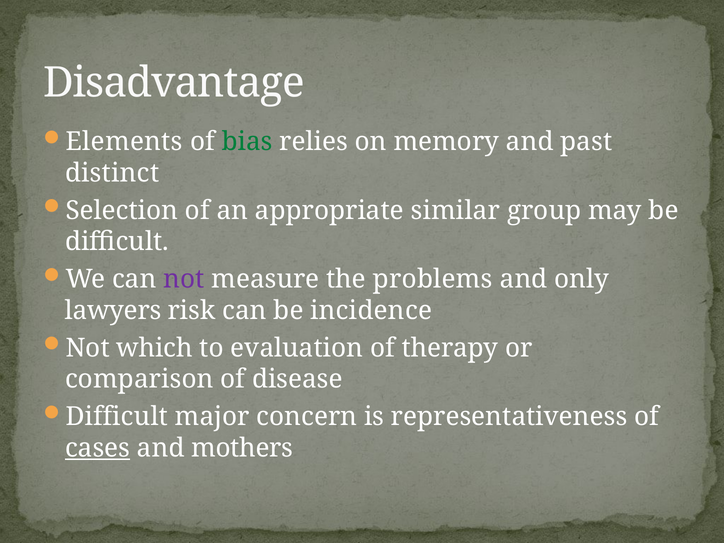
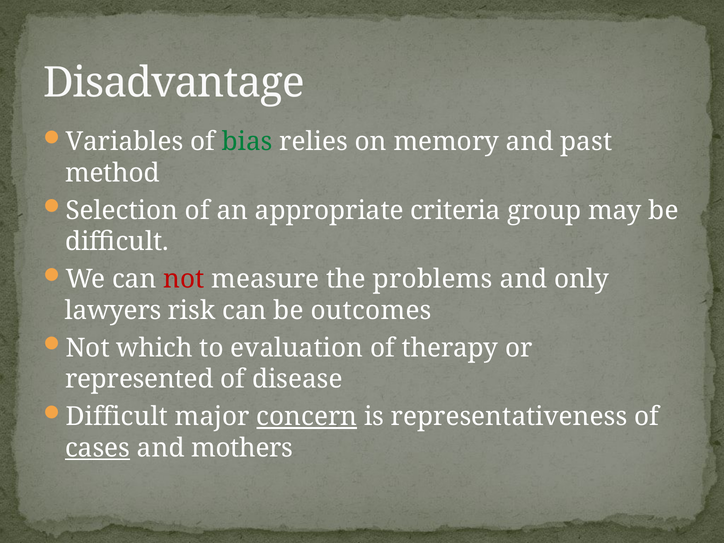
Elements: Elements -> Variables (124, 142)
distinct: distinct -> method (112, 173)
similar: similar -> criteria (456, 210)
not colour: purple -> red (184, 279)
incidence: incidence -> outcomes (371, 311)
comparison: comparison -> represented (139, 379)
concern underline: none -> present (307, 417)
